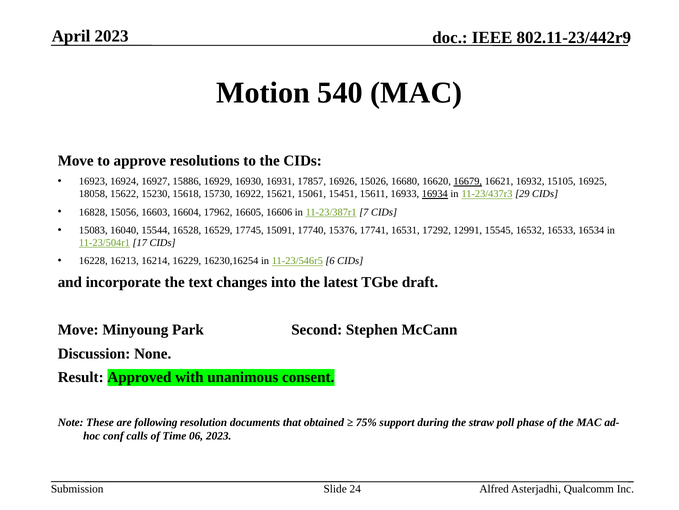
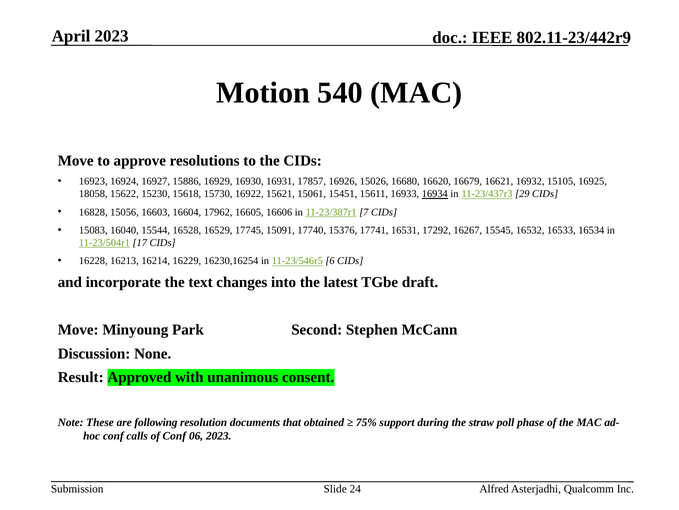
16679 underline: present -> none (468, 181)
12991: 12991 -> 16267 (468, 230)
of Time: Time -> Conf (174, 435)
